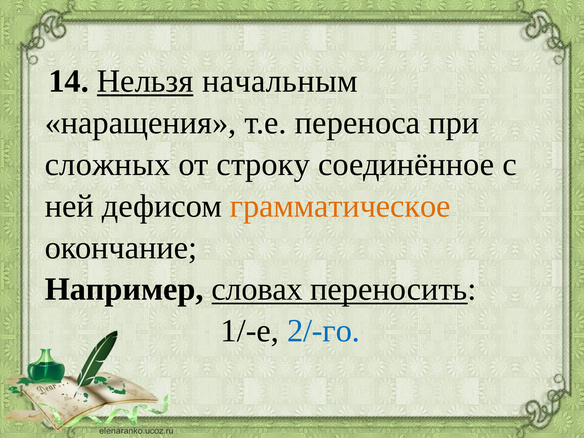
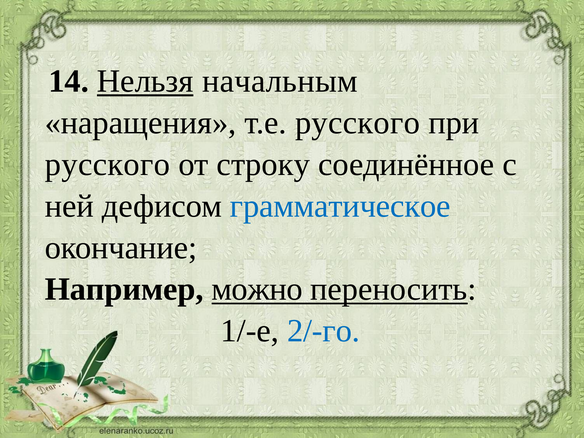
т.е переноса: переноса -> русского (357, 123)
сложных: сложных -> русского (107, 164)
грамматическое colour: orange -> blue (340, 206)
словах: словах -> можно (257, 289)
